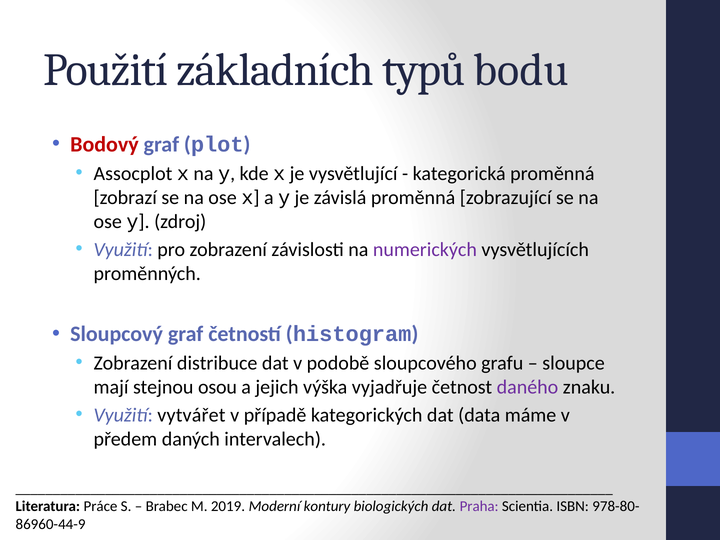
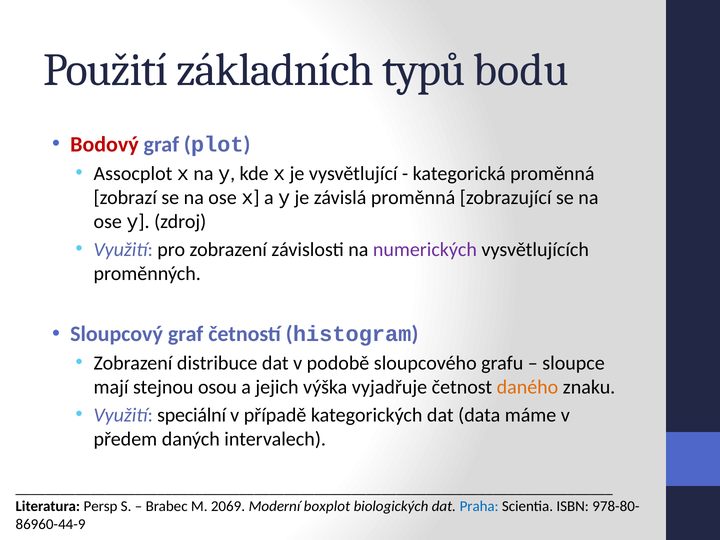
daného colour: purple -> orange (527, 387)
vytvářet: vytvářet -> speciální (192, 415)
Práce: Práce -> Persp (101, 506)
2019: 2019 -> 2069 (228, 506)
kontury: kontury -> boxplot (327, 506)
Praha colour: purple -> blue (479, 506)
